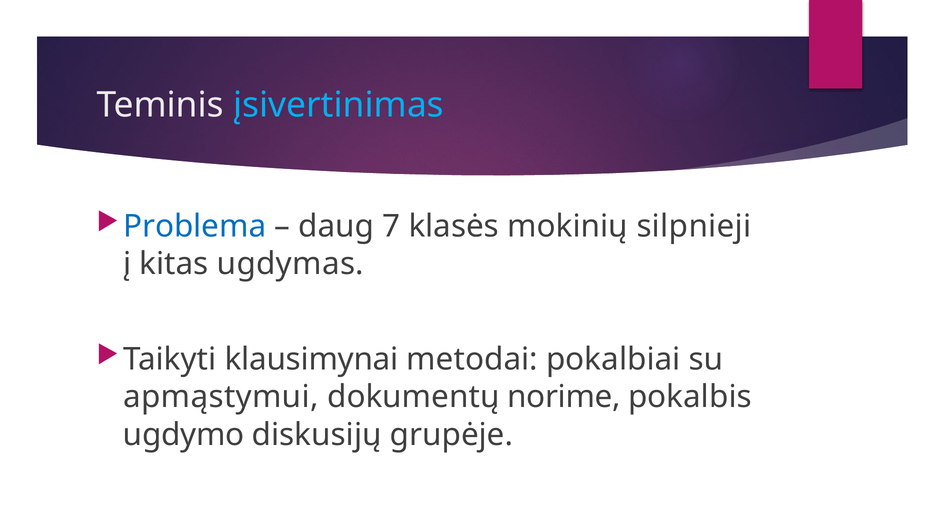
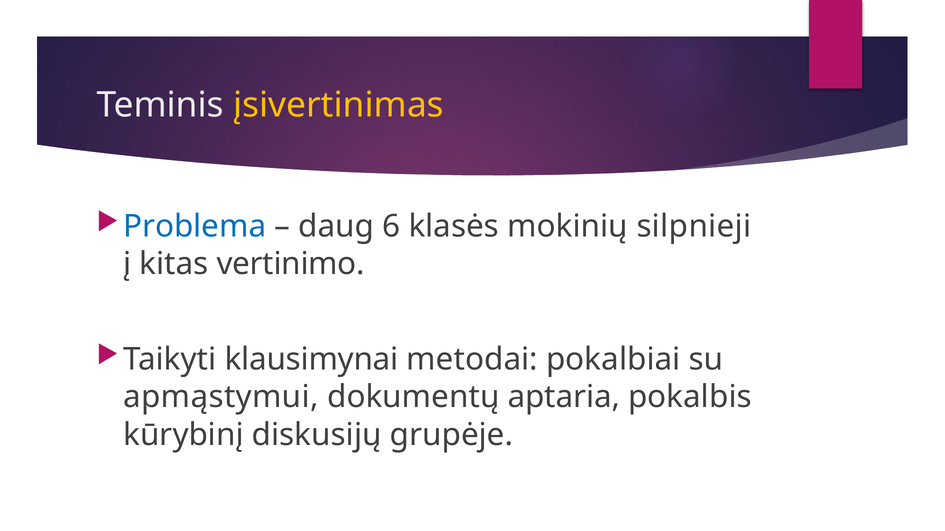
įsivertinimas colour: light blue -> yellow (339, 105)
7: 7 -> 6 (391, 226)
ugdymas: ugdymas -> vertinimo (291, 264)
norime: norime -> aptaria (564, 398)
ugdymo: ugdymo -> kūrybinį (183, 435)
